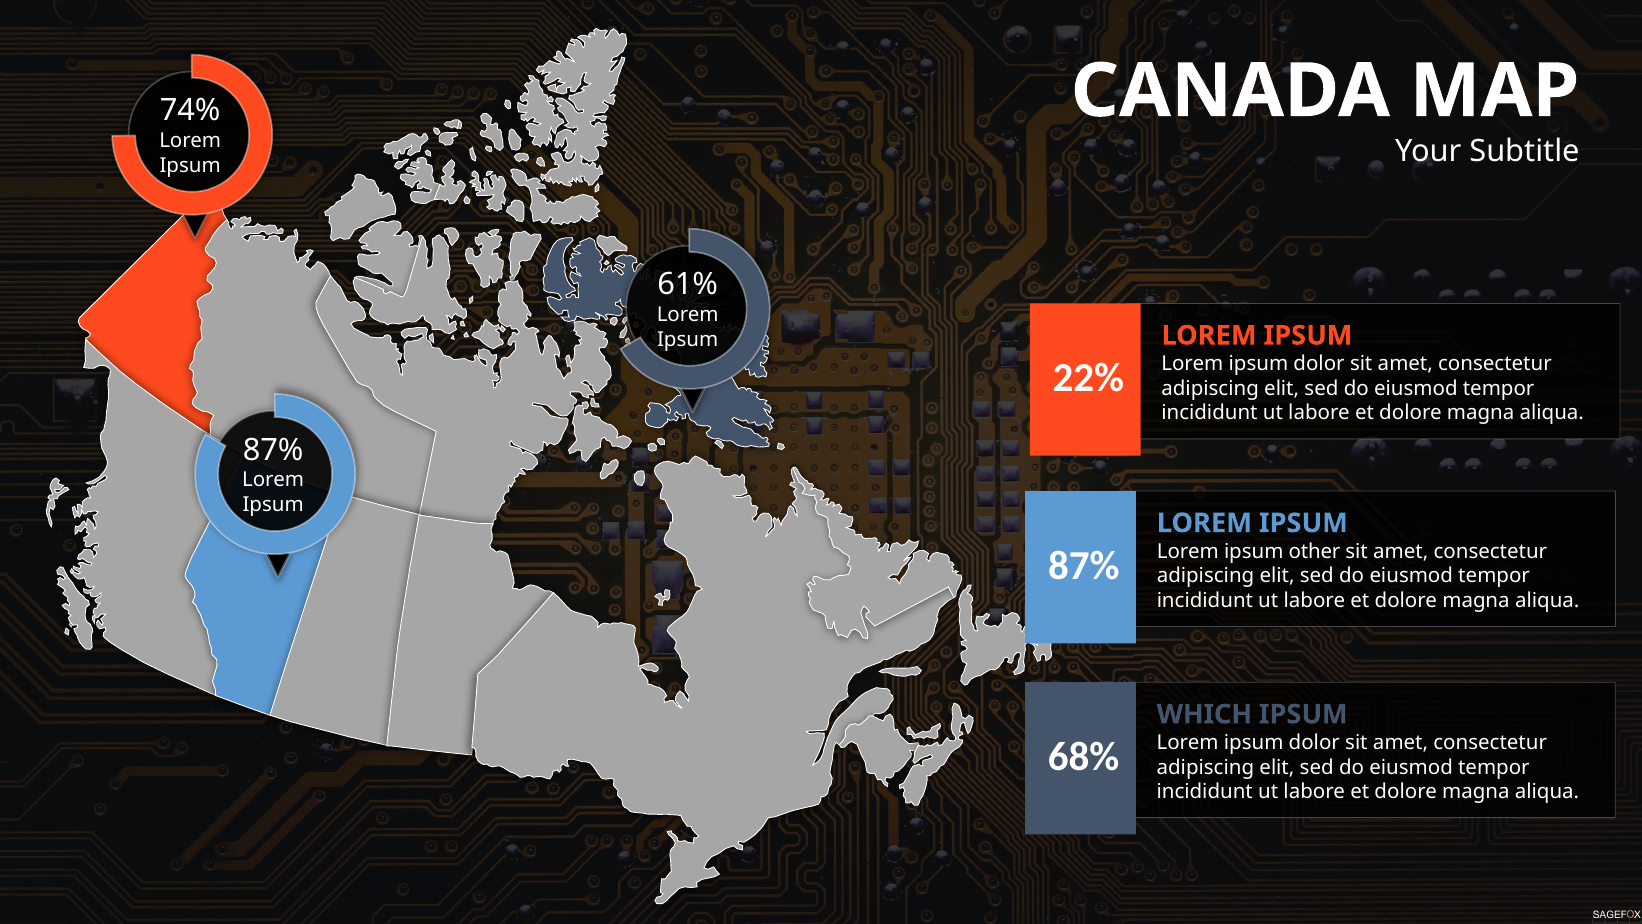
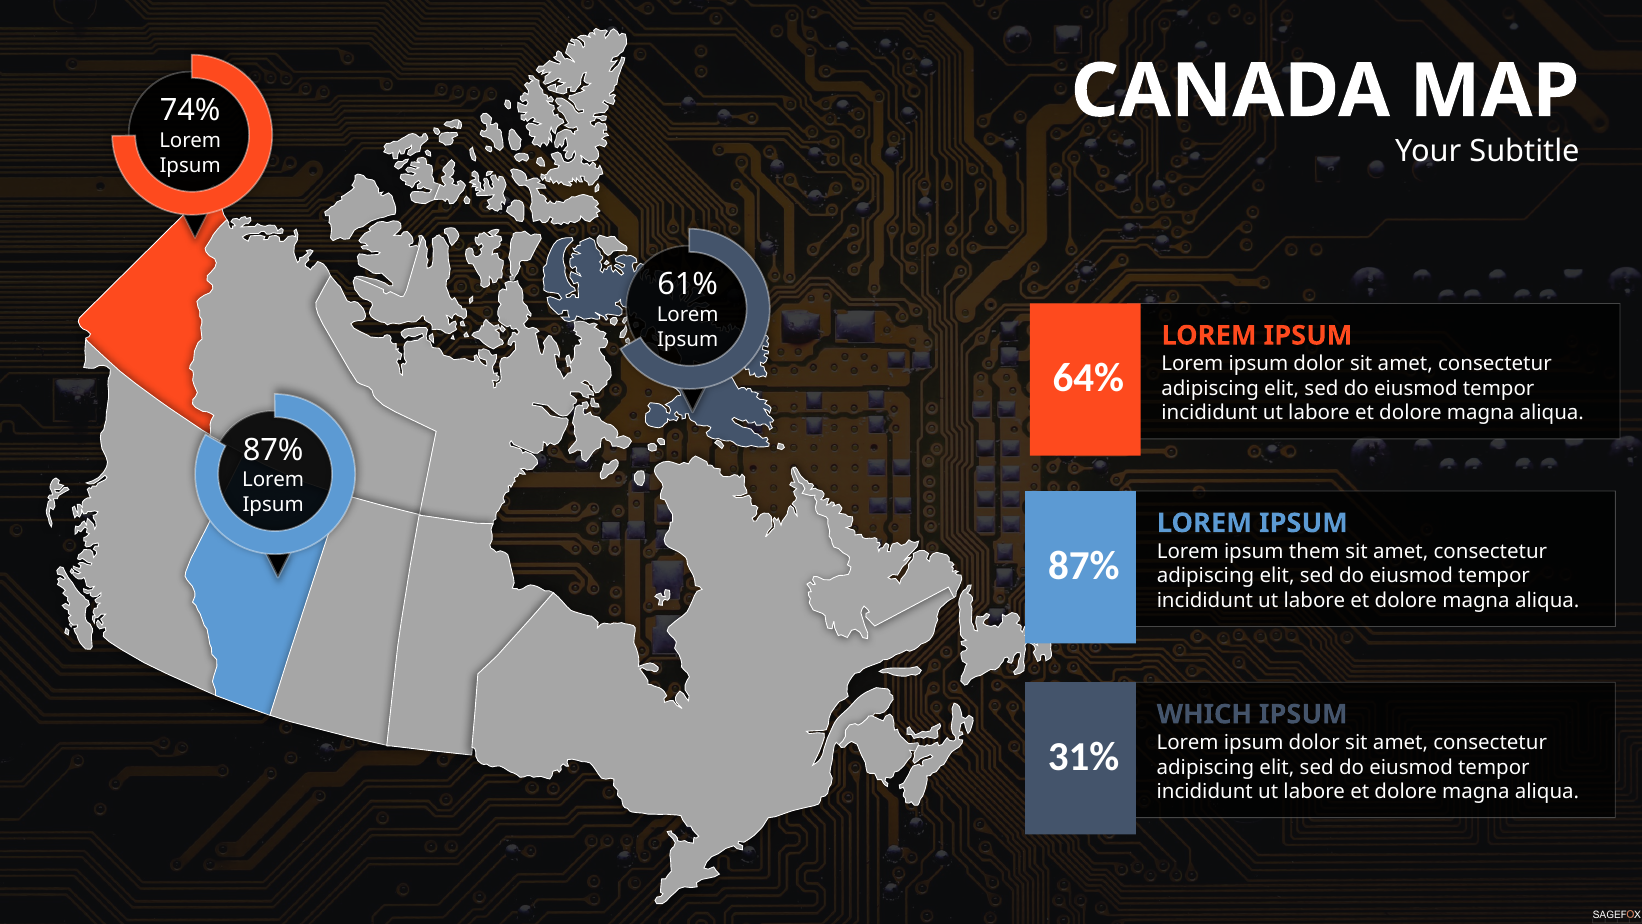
22%: 22% -> 64% (1088, 378)
other: other -> them (1314, 551)
68%: 68% -> 31% (1084, 757)
